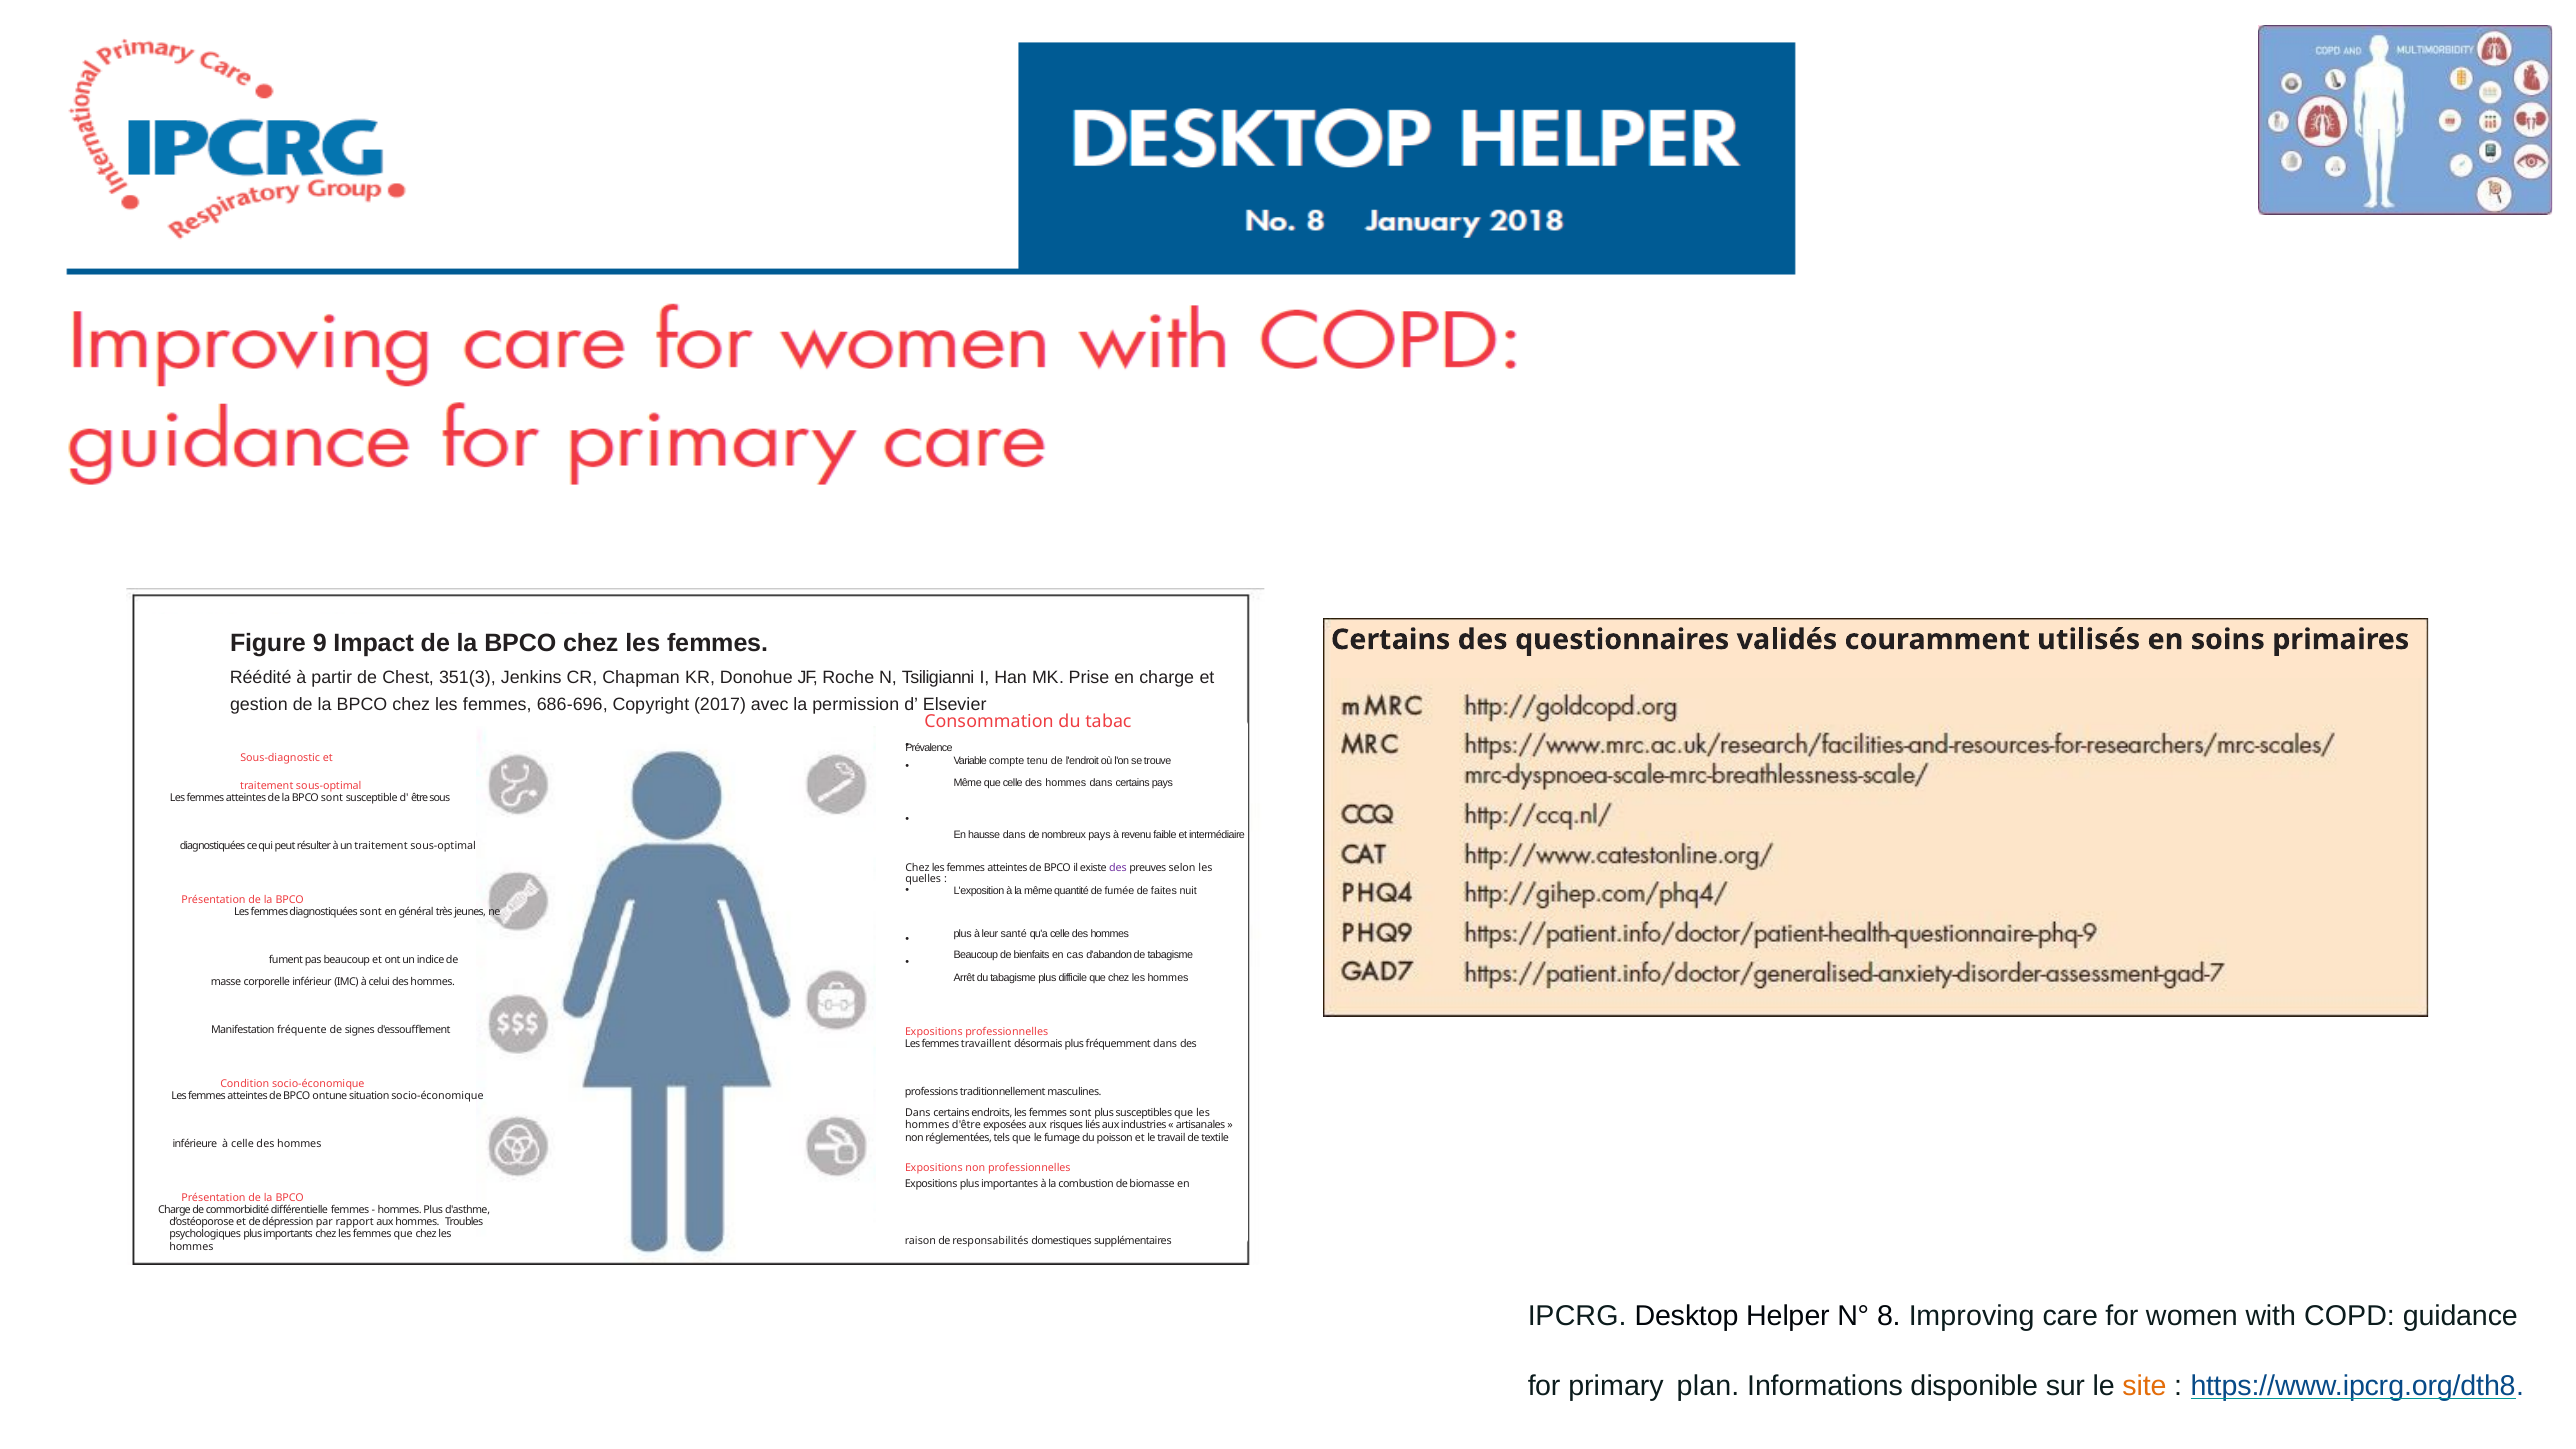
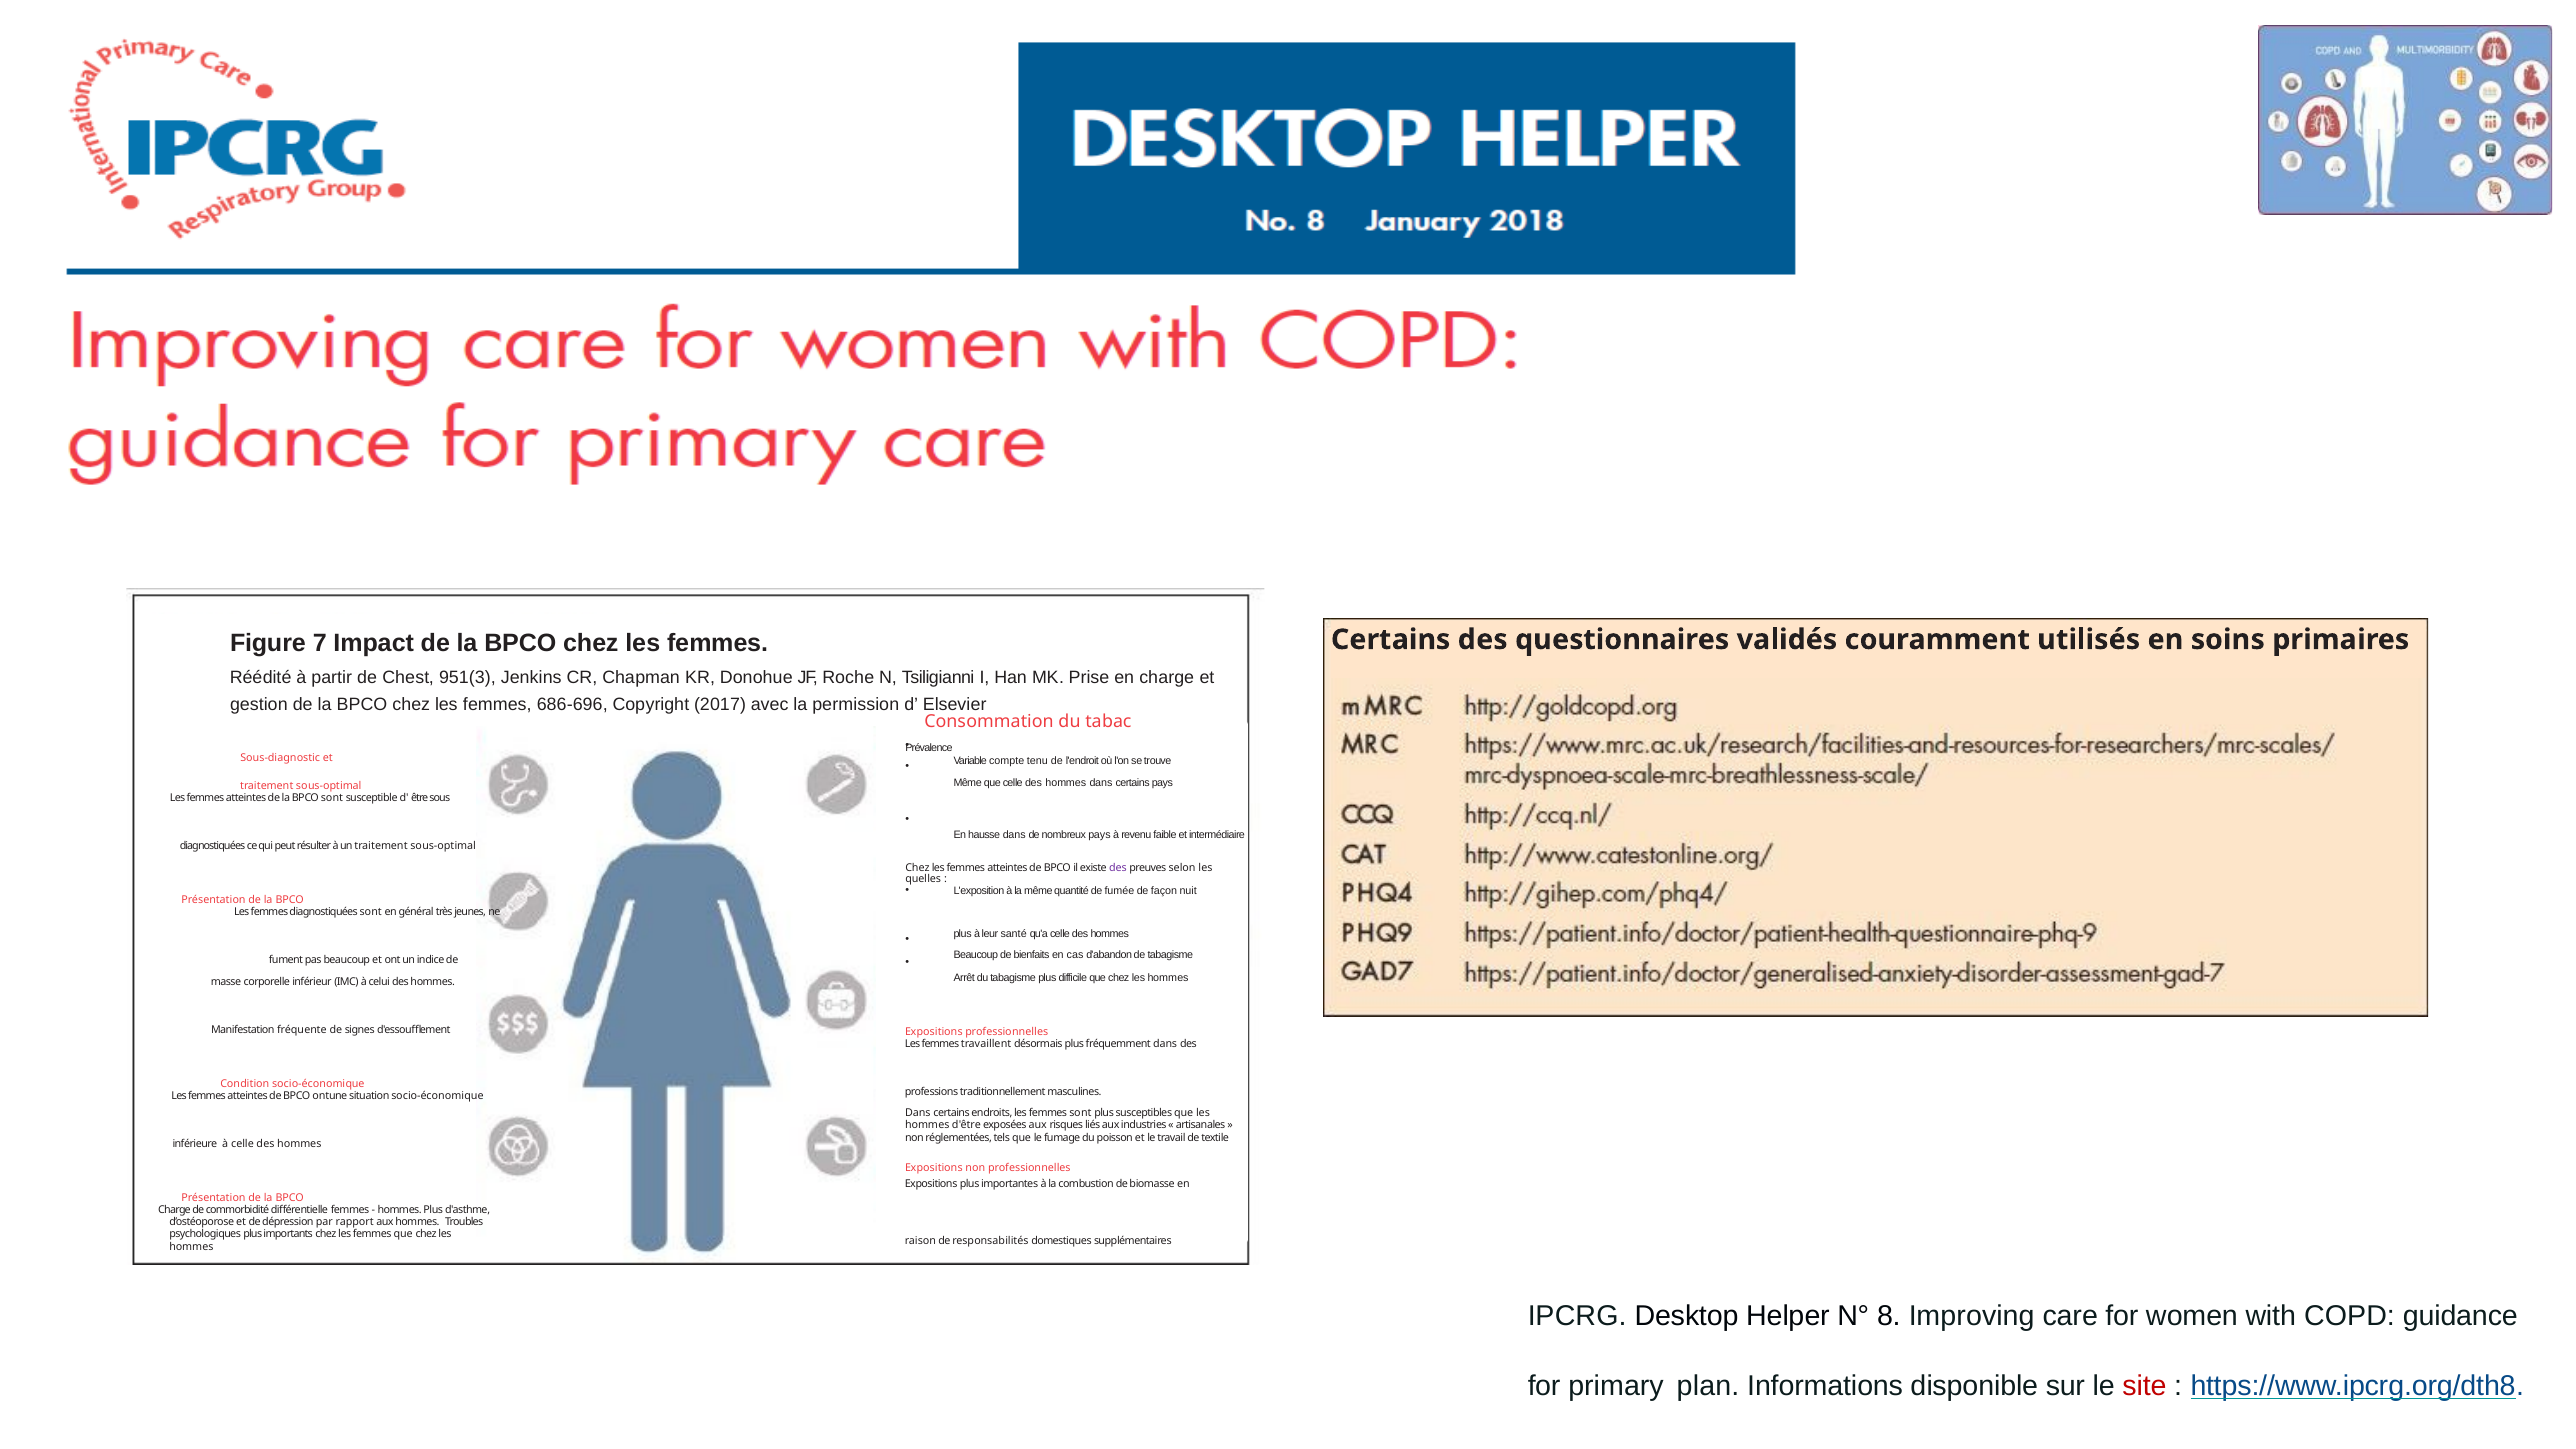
9: 9 -> 7 (320, 643)
351(3: 351(3 -> 951(3 (467, 678)
faites: faites -> façon (1164, 891)
site colour: orange -> red (2145, 1386)
